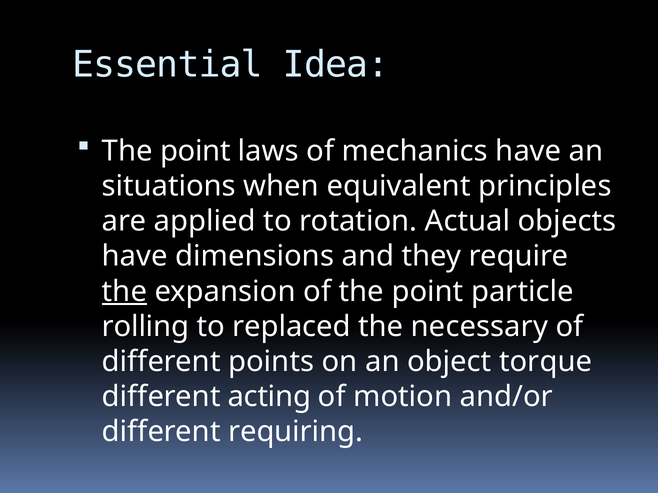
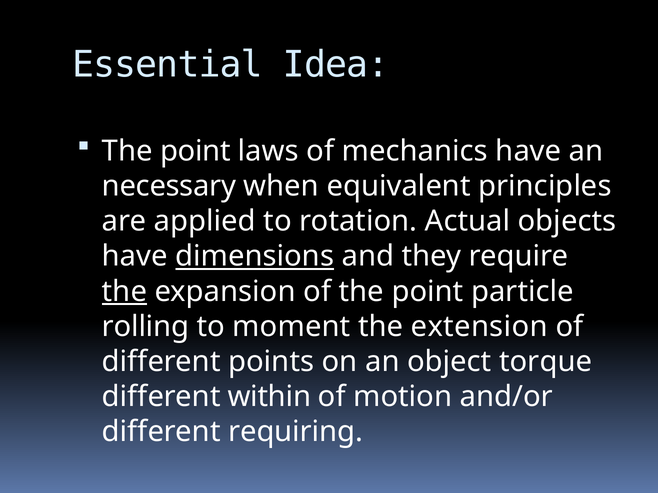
situations: situations -> necessary (169, 186)
dimensions underline: none -> present (255, 257)
replaced: replaced -> moment (291, 327)
necessary: necessary -> extension (479, 327)
acting: acting -> within (269, 397)
